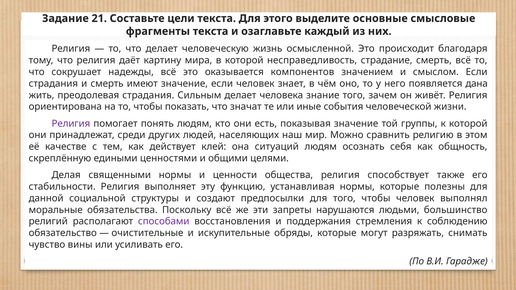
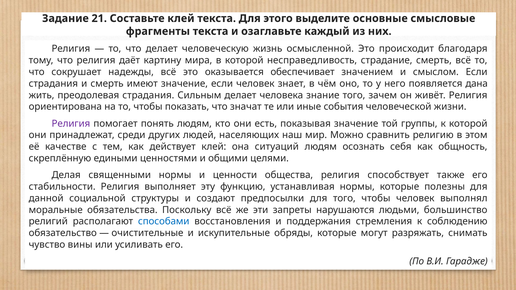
Составьте цели: цели -> клей (181, 18)
компонентов: компонентов -> обеспечивает (303, 72)
способами colour: purple -> blue (164, 222)
